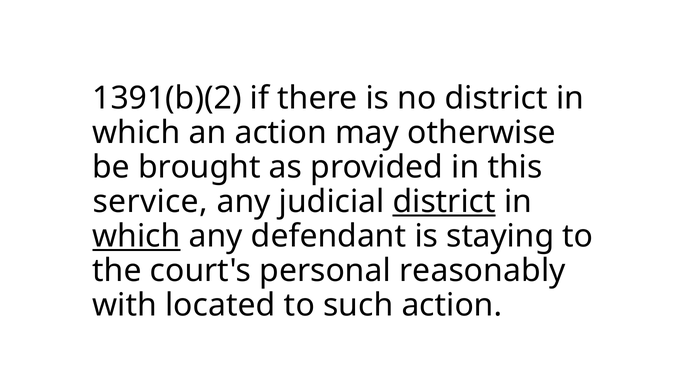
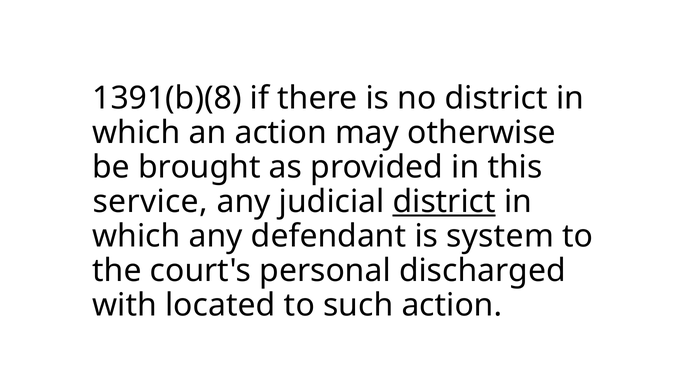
1391(b)(2: 1391(b)(2 -> 1391(b)(8 (167, 98)
which underline: present -> none (136, 236)
staying: staying -> system (500, 236)
reasonably: reasonably -> discharged (482, 271)
